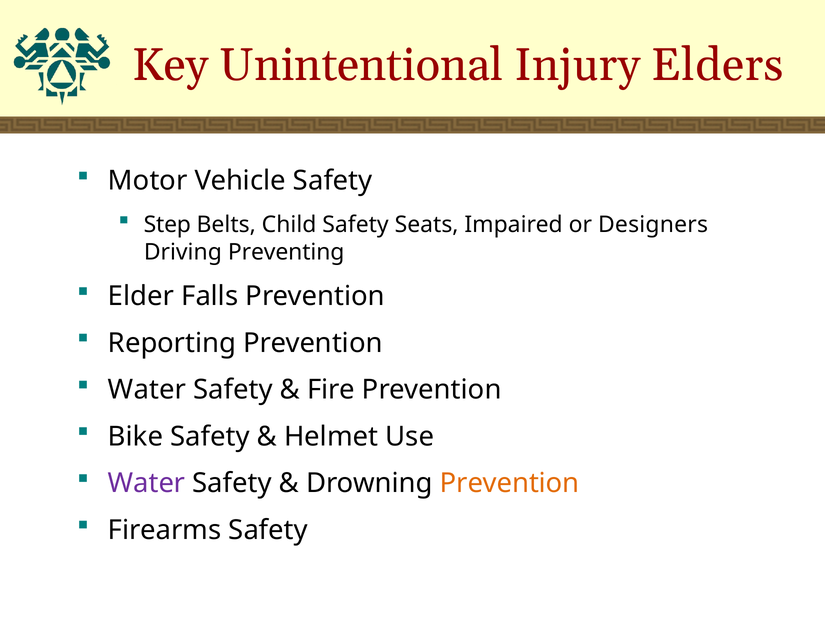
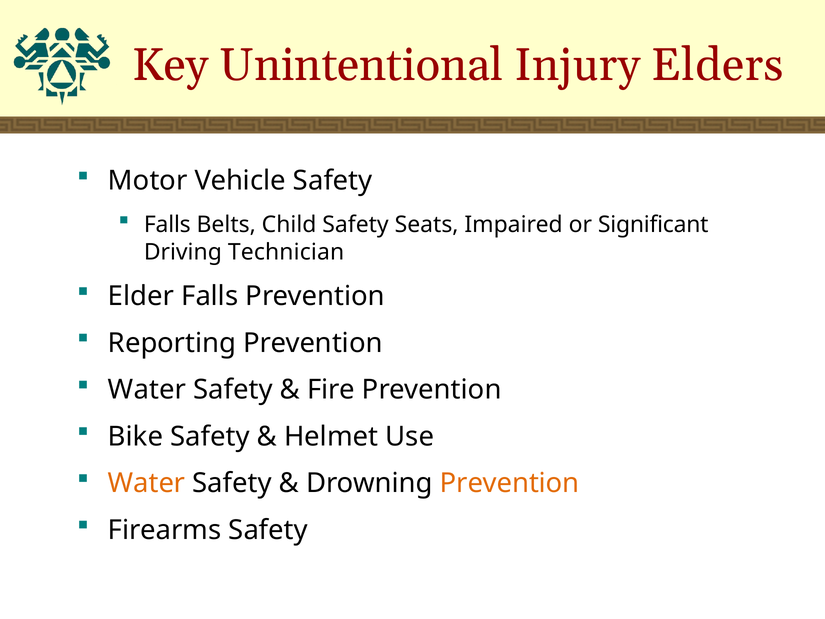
Step: Step -> Falls (167, 224)
Designers: Designers -> Significant (653, 224)
Preventing: Preventing -> Technician (286, 252)
Water colour: purple -> orange (147, 483)
